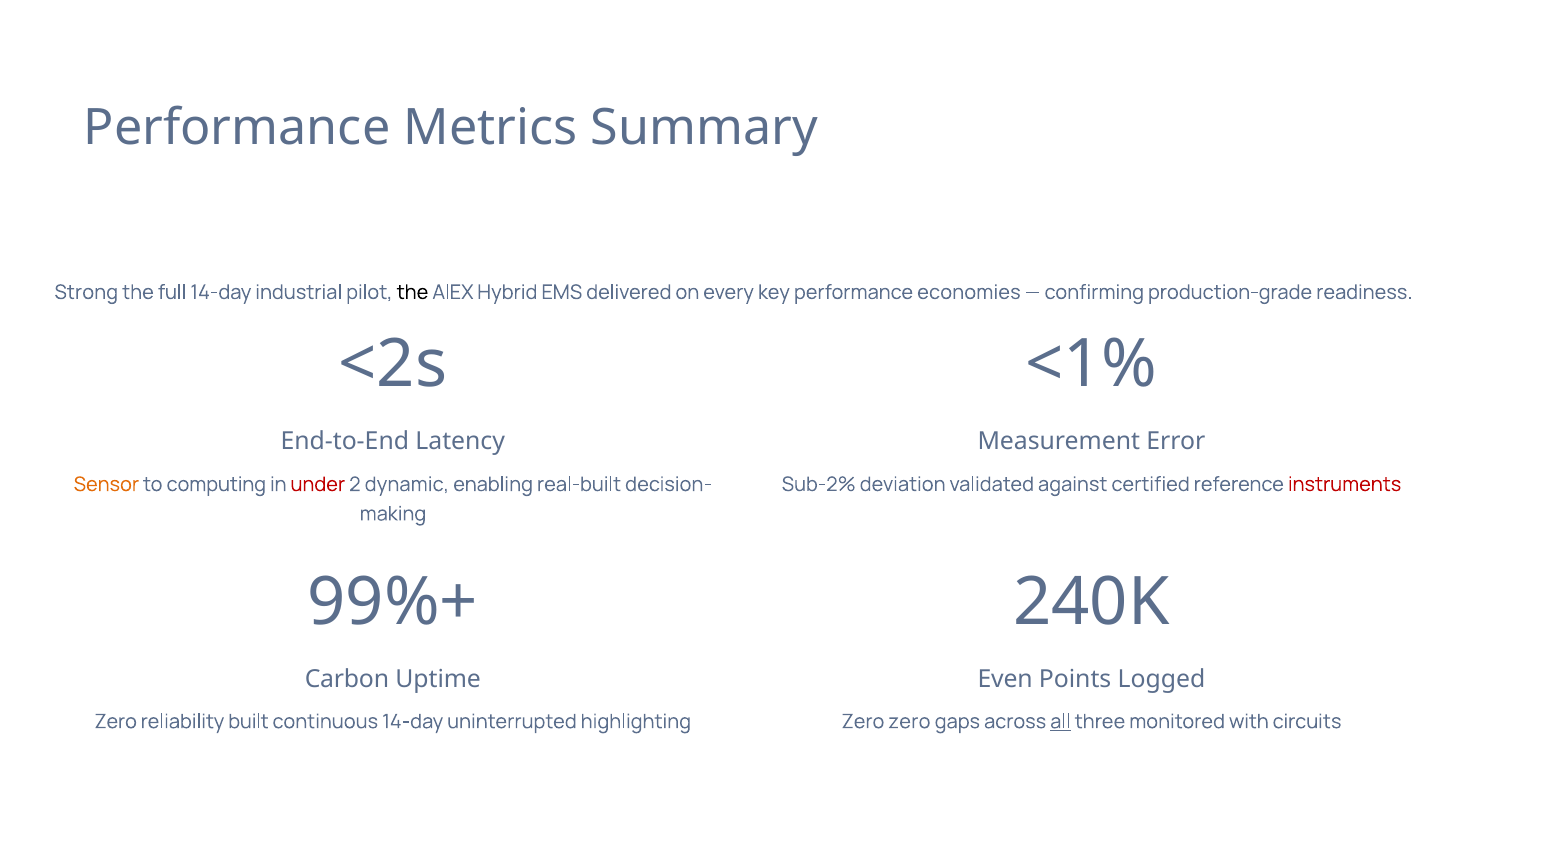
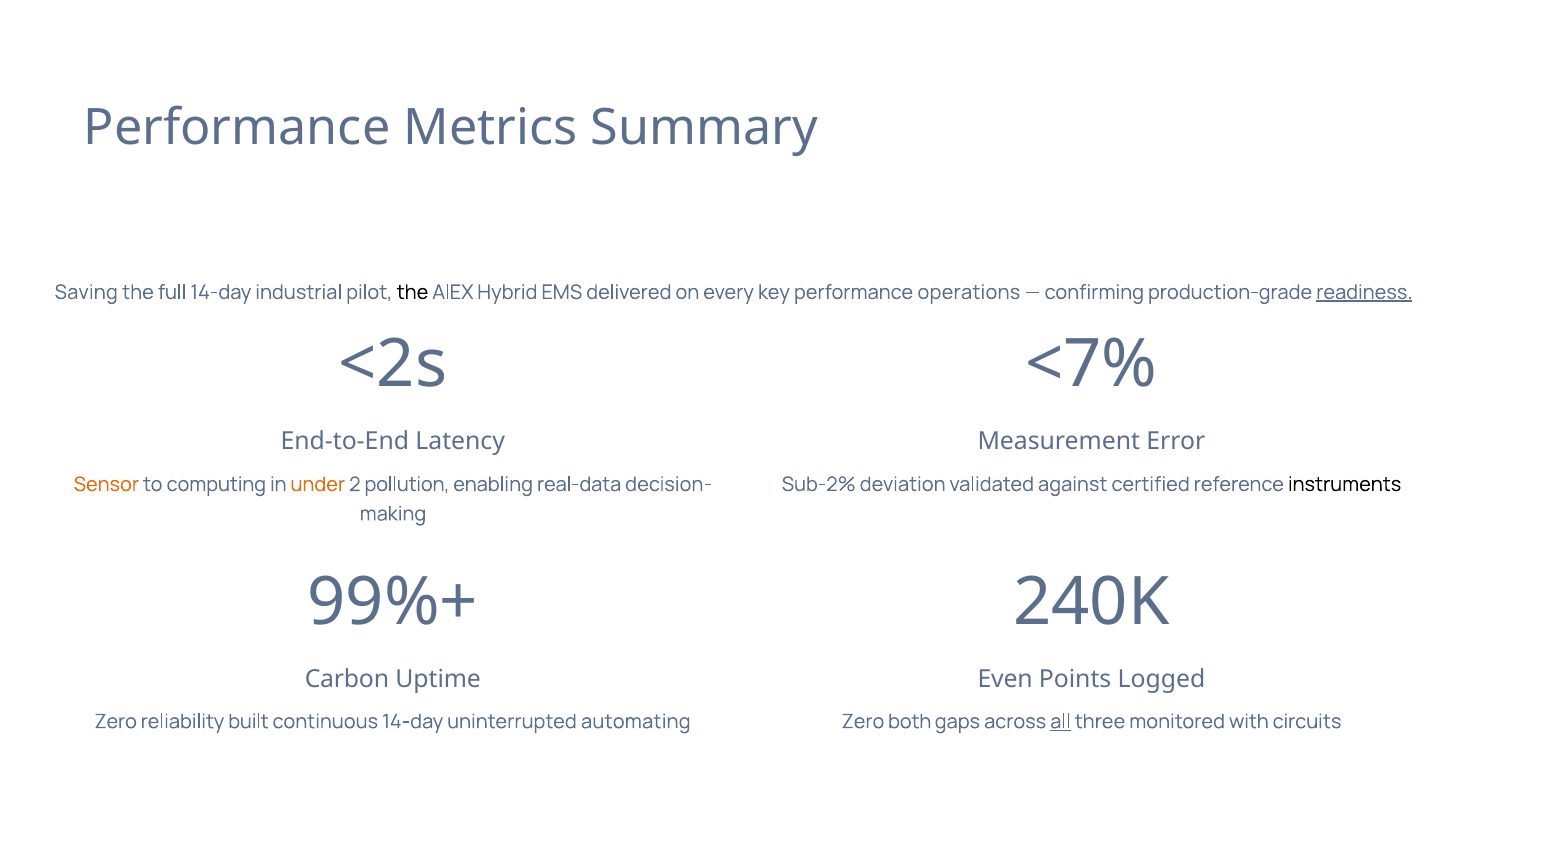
Strong: Strong -> Saving (86, 292)
economies: economies -> operations (969, 292)
readiness underline: none -> present (1364, 292)
<1%: <1% -> <7% (1091, 365)
under colour: red -> orange (318, 484)
dynamic: dynamic -> pollution (407, 484)
real-built: real-built -> real-data (579, 484)
instruments colour: red -> black (1345, 484)
highlighting: highlighting -> automating (636, 722)
Zero zero: zero -> both (910, 722)
